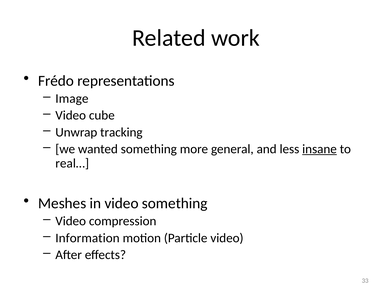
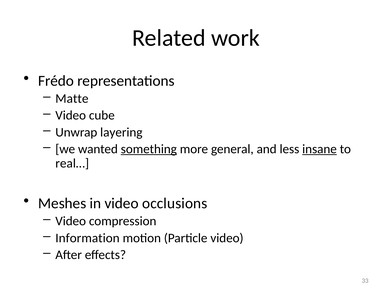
Image: Image -> Matte (72, 99)
tracking: tracking -> layering (121, 132)
something underline: none -> present (149, 149)
video something: something -> occlusions (175, 203)
